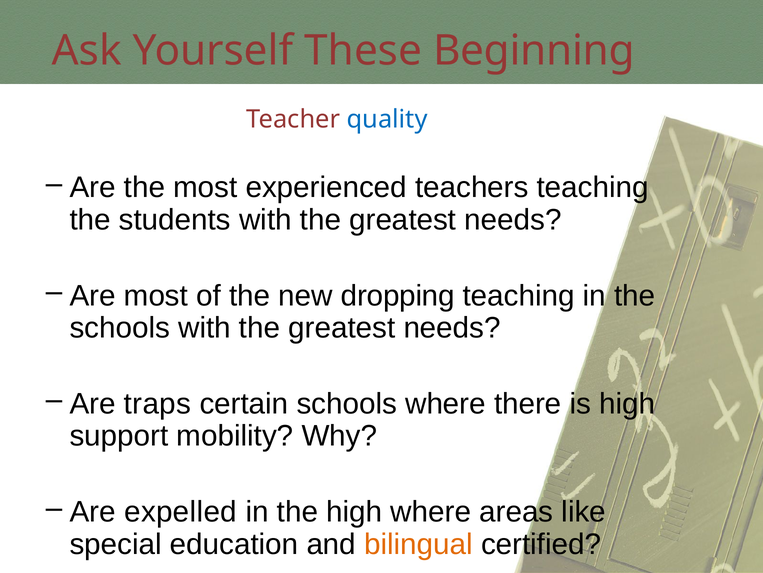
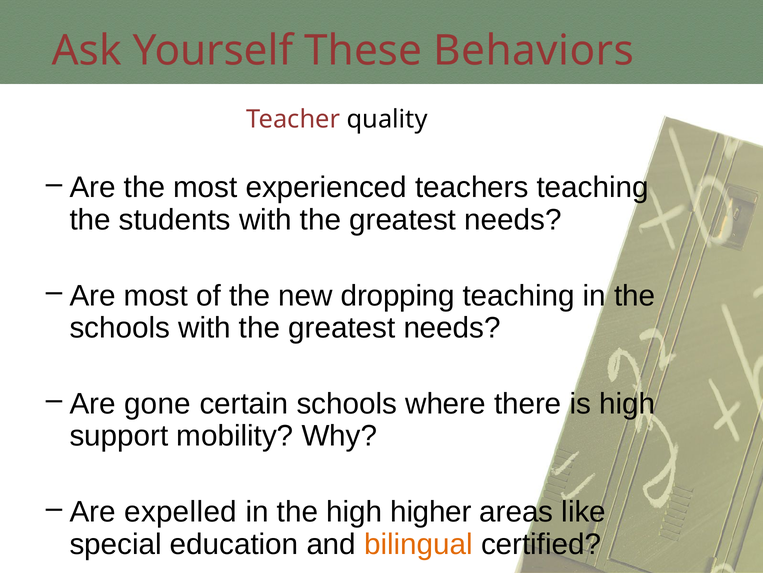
Beginning: Beginning -> Behaviors (534, 51)
quality colour: blue -> black (387, 119)
traps: traps -> gone (157, 403)
high where: where -> higher (431, 512)
